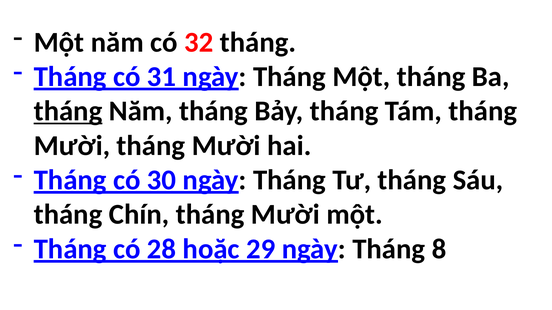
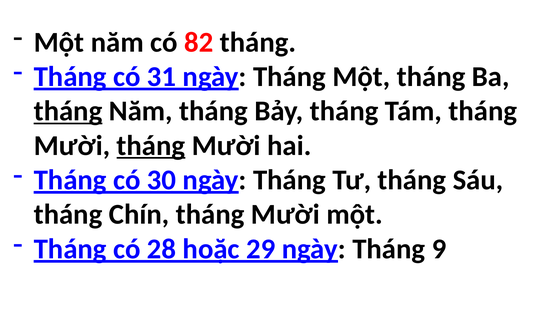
32: 32 -> 82 (199, 42)
tháng underline: none -> present (151, 146)
8: 8 -> 9 (439, 249)
